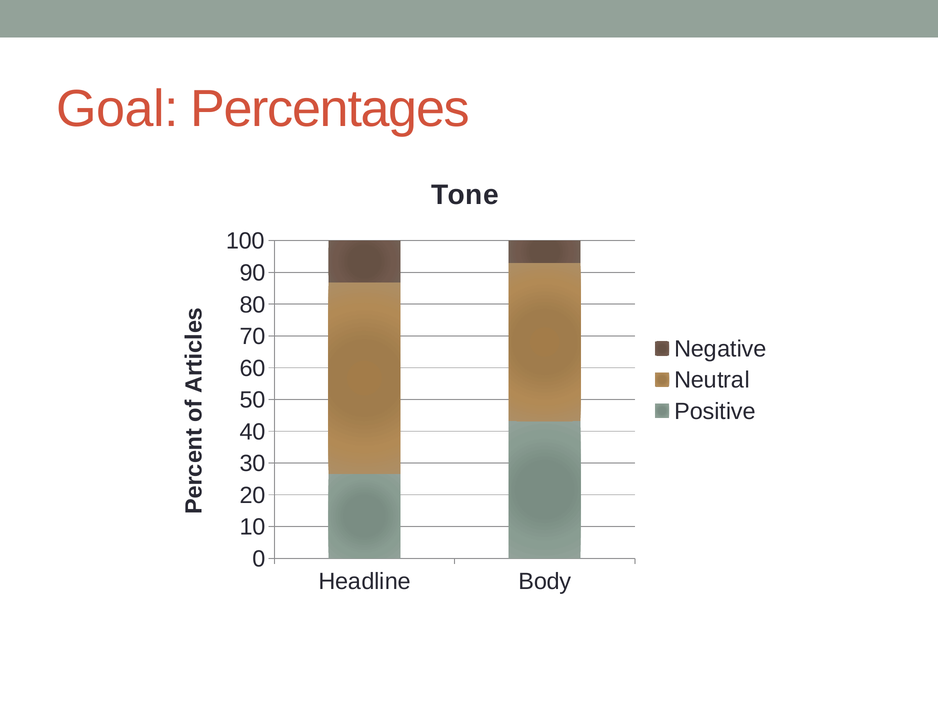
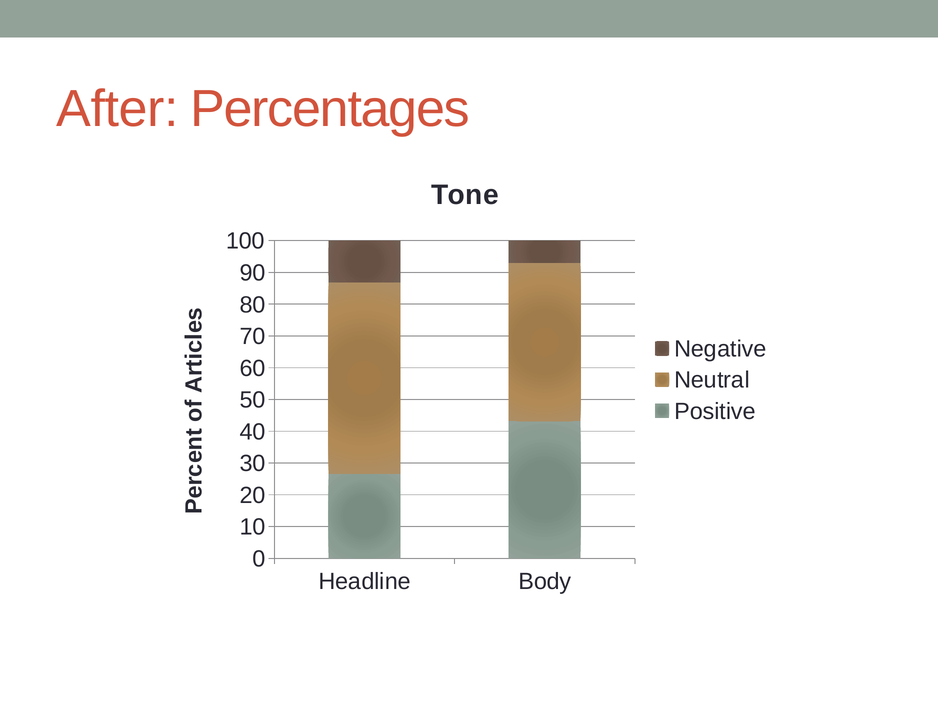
Goal: Goal -> After (118, 109)
